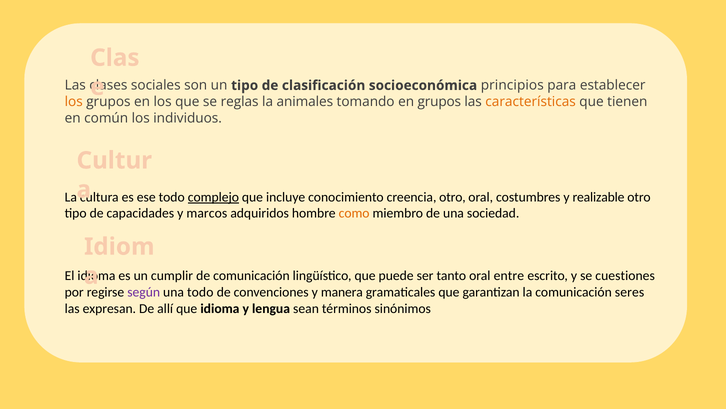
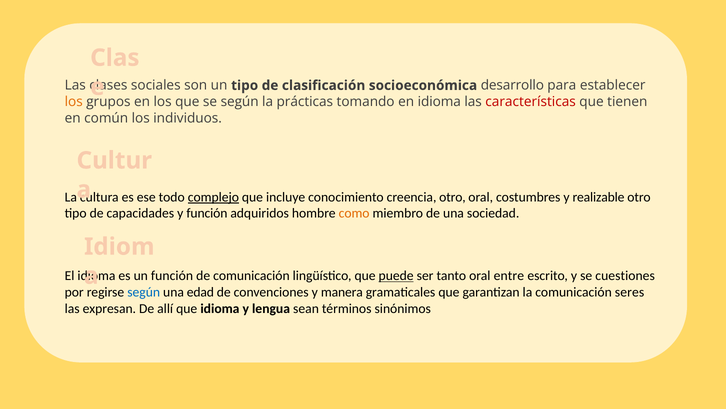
principios: principios -> desarrollo (512, 85)
se reglas: reglas -> según (240, 102)
animales: animales -> prácticas (305, 102)
en grupos: grupos -> idioma (439, 102)
características colour: orange -> red (531, 102)
y marcos: marcos -> función (207, 213)
un cumplir: cumplir -> función (172, 276)
puede underline: none -> present (396, 276)
según colour: purple -> blue (144, 292)
una todo: todo -> edad (200, 292)
